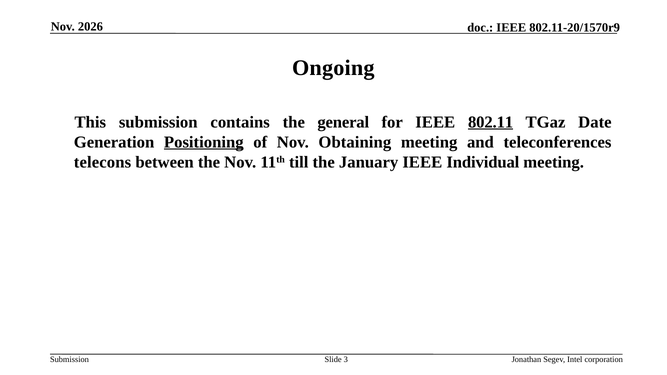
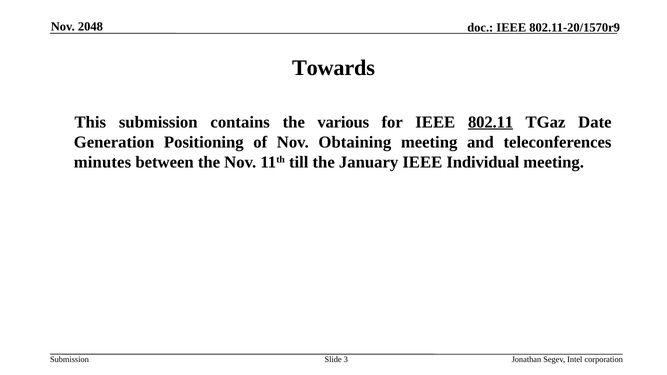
2026: 2026 -> 2048 (90, 27)
Ongoing: Ongoing -> Towards (333, 68)
general: general -> various (343, 122)
Positioning underline: present -> none (204, 142)
telecons: telecons -> minutes (102, 162)
